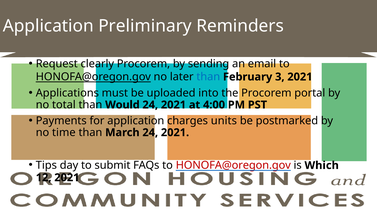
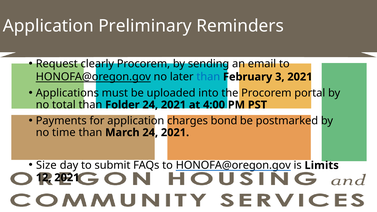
Would: Would -> Folder (122, 105)
units: units -> bond (224, 121)
Tips: Tips -> Size (46, 165)
HONOFA@oregon.gov colour: red -> black (233, 165)
Which: Which -> Limits (322, 165)
